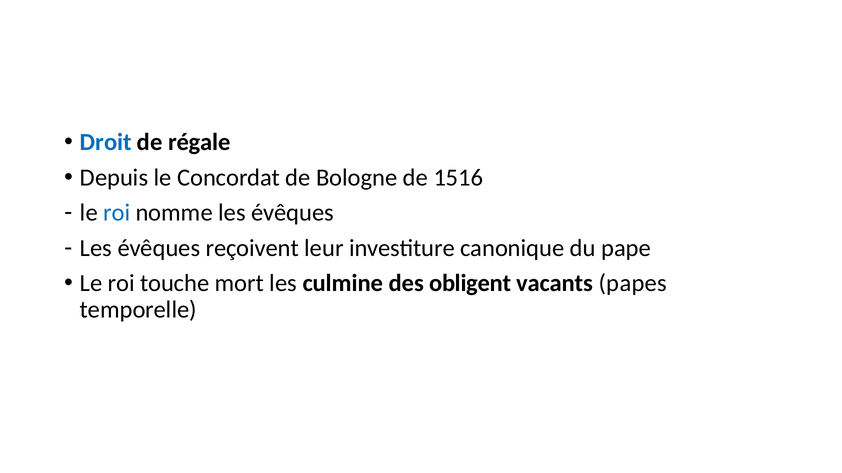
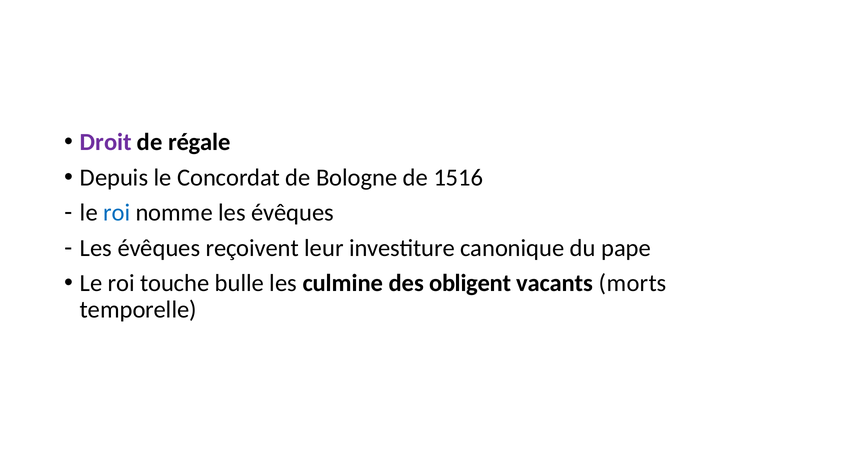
Droit colour: blue -> purple (106, 142)
mort: mort -> bulle (239, 284)
papes: papes -> morts (633, 284)
